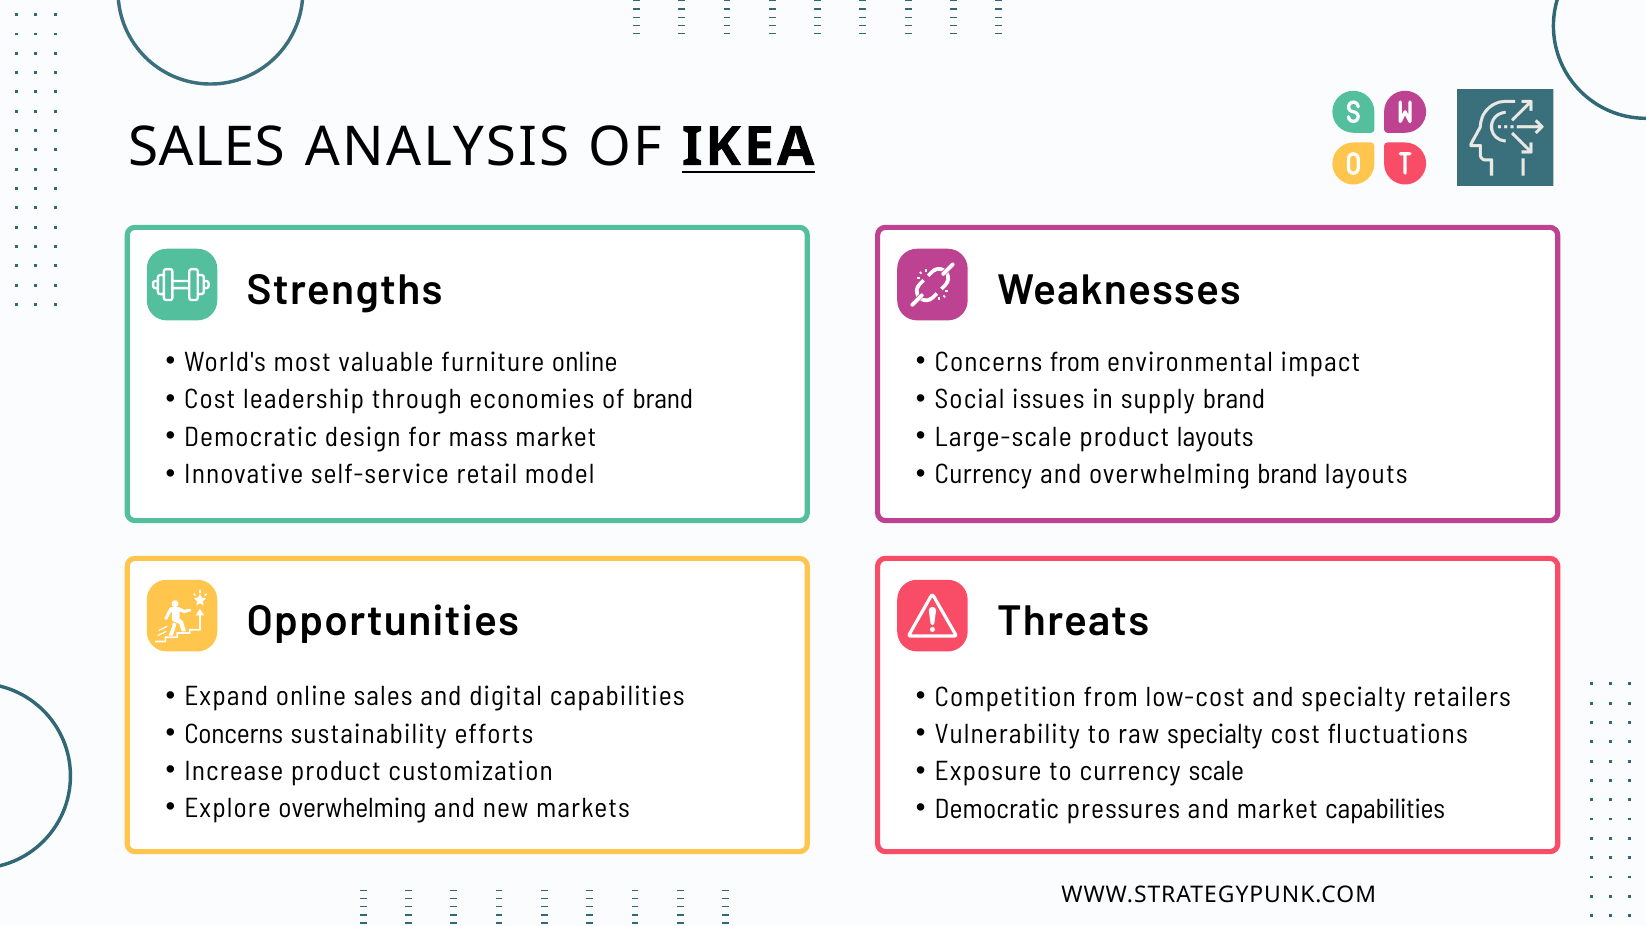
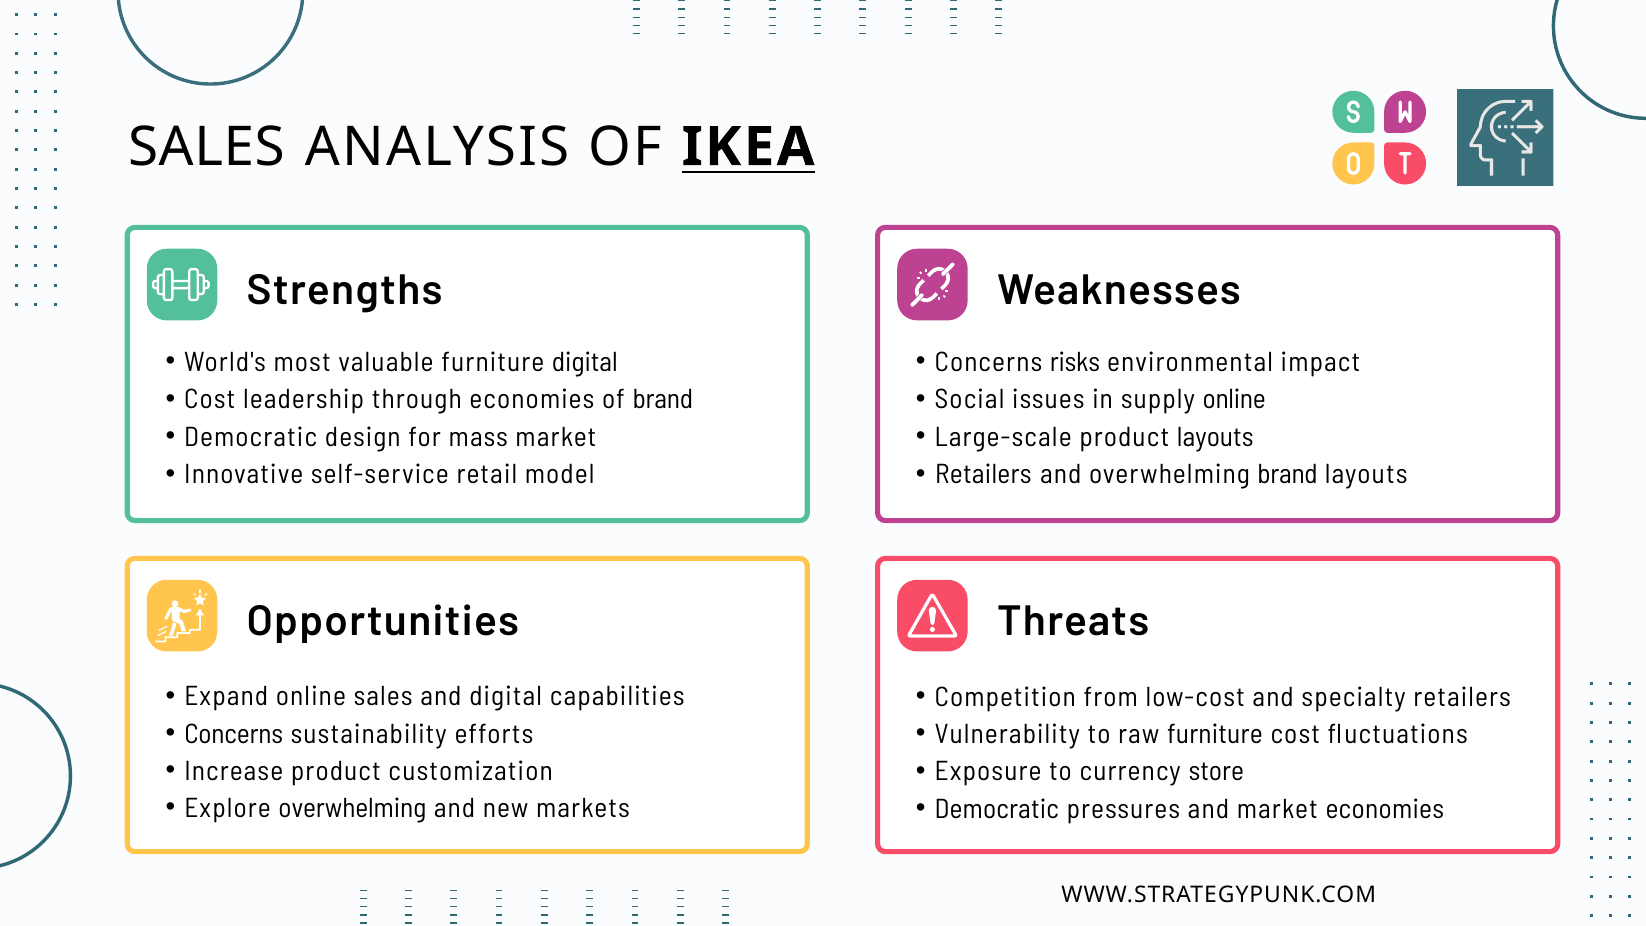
furniture online: online -> digital (585, 362)
Concerns from: from -> risks (1075, 362)
supply brand: brand -> online (1234, 400)
Currency: Currency -> Retailers (983, 475)
raw specialty: specialty -> furniture (1215, 734)
scale: scale -> store (1216, 772)
market capabilities: capabilities -> economies (1385, 809)
